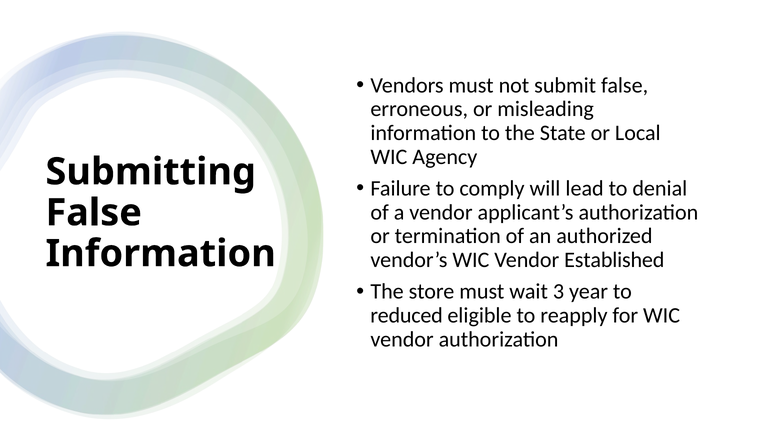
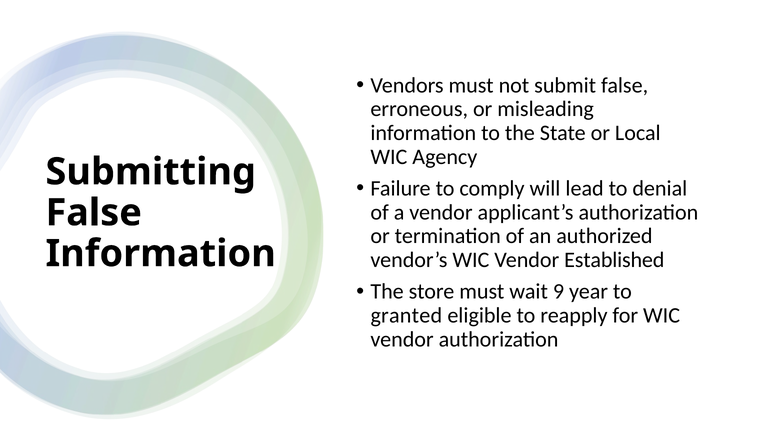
3: 3 -> 9 (559, 292)
reduced: reduced -> granted (406, 316)
